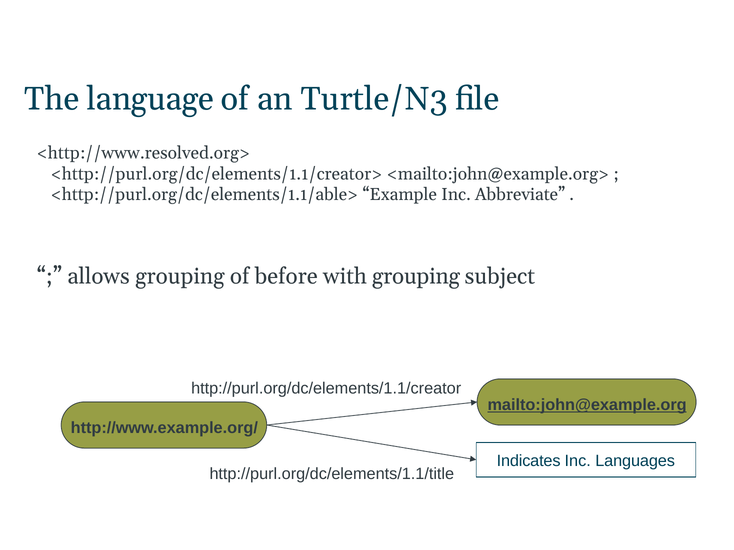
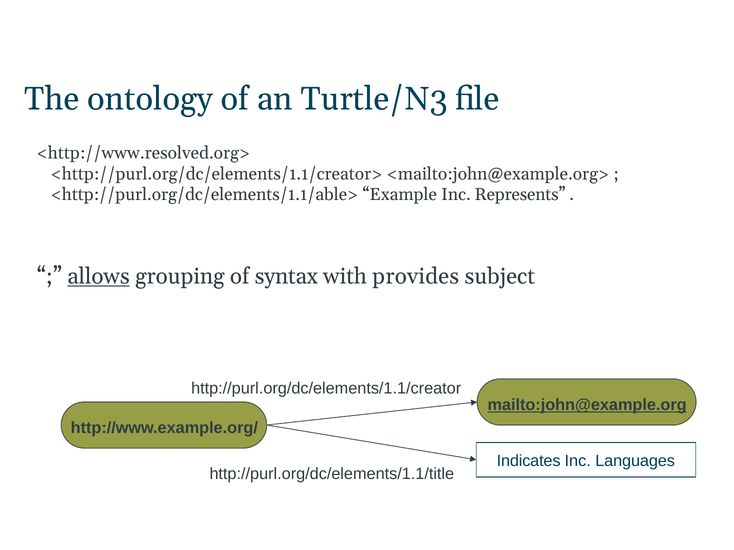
language: language -> ontology (150, 99)
Abbreviate: Abbreviate -> Represents (520, 195)
allows underline: none -> present (99, 277)
before: before -> syntax (286, 277)
with grouping: grouping -> provides (416, 277)
